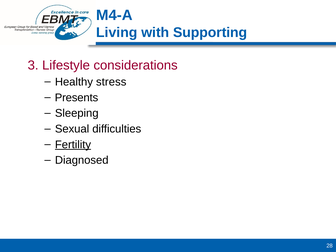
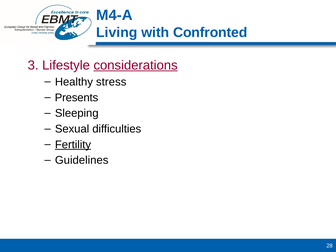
Supporting: Supporting -> Confronted (210, 32)
considerations underline: none -> present (136, 65)
Diagnosed: Diagnosed -> Guidelines (82, 160)
